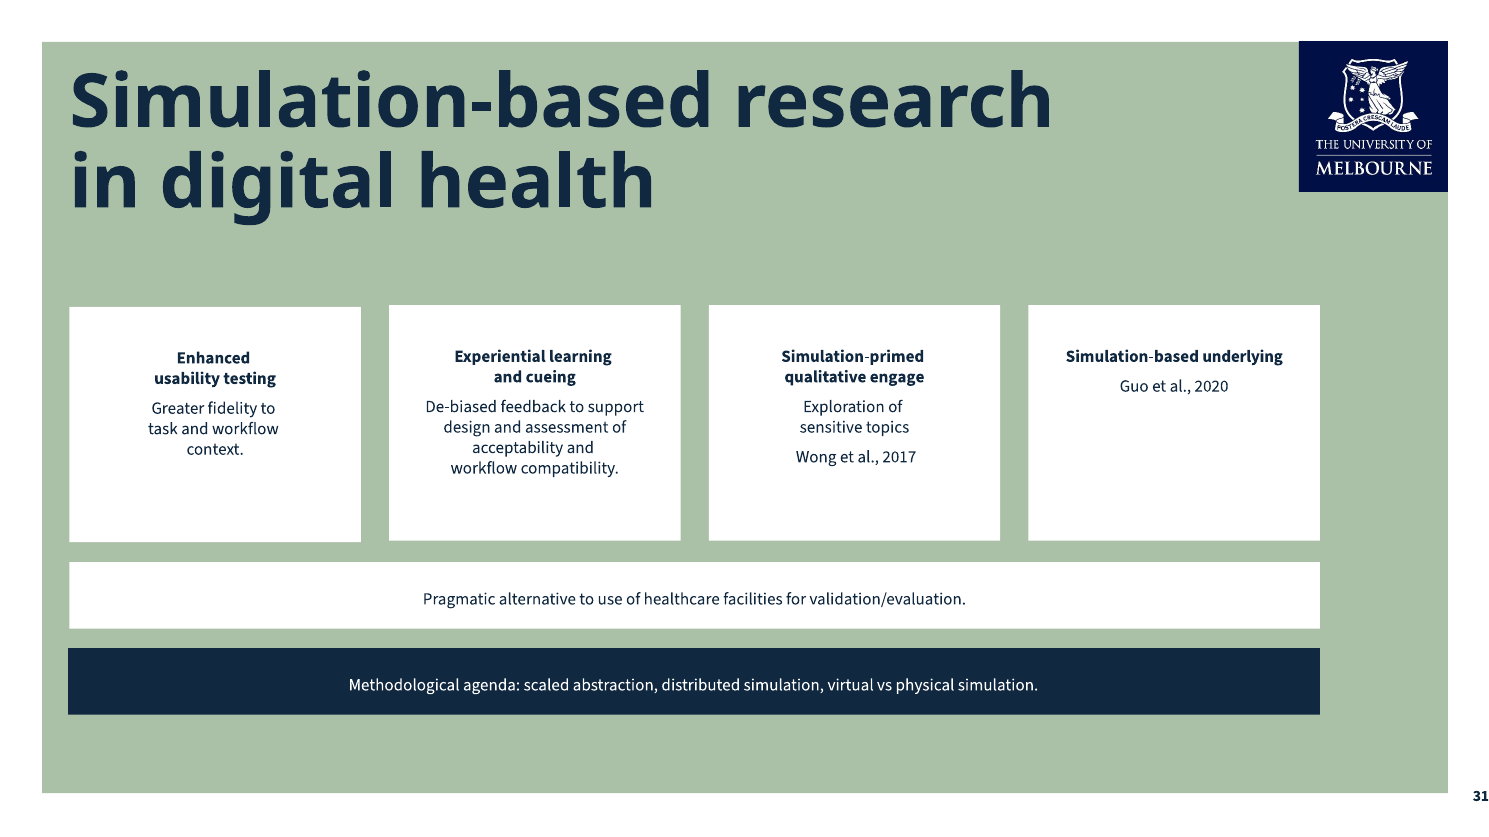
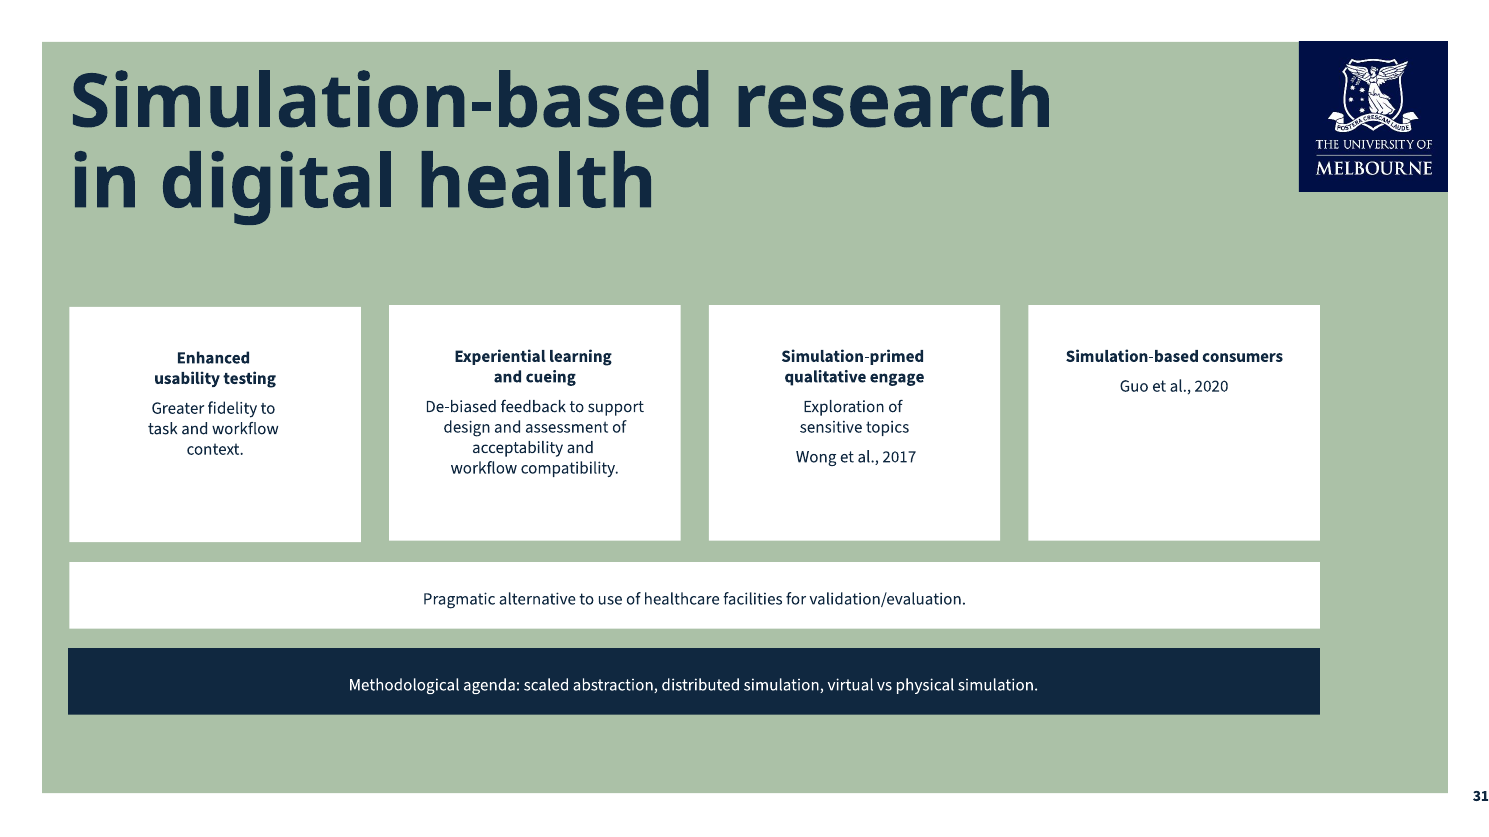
underlying: underlying -> consumers (1243, 356)
